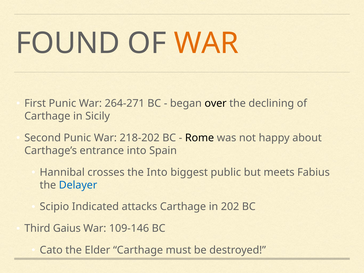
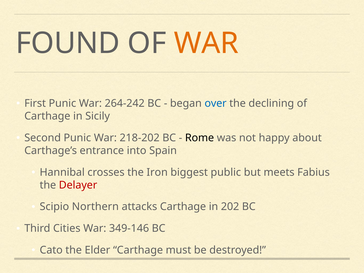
264-271: 264-271 -> 264-242 (125, 103)
over colour: black -> blue (216, 103)
the Into: Into -> Iron (157, 172)
Delayer colour: blue -> red (78, 185)
Indicated: Indicated -> Northern (95, 207)
Gaius: Gaius -> Cities (67, 228)
109-146: 109-146 -> 349-146 (129, 228)
